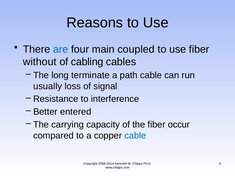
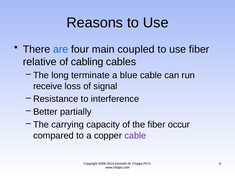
without: without -> relative (40, 62)
path: path -> blue (129, 75)
usually: usually -> receive (48, 86)
entered: entered -> partially (76, 112)
cable colour: blue -> purple (135, 136)
